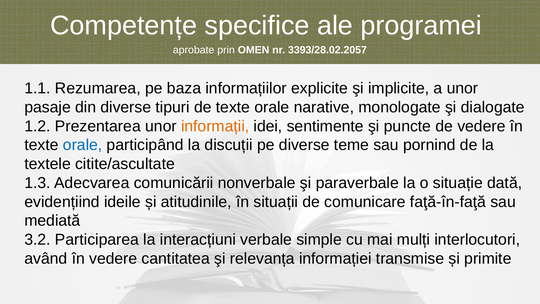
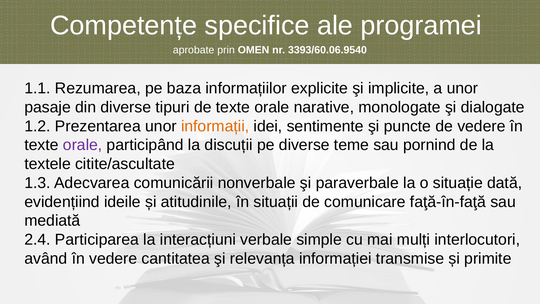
3393/28.02.2057: 3393/28.02.2057 -> 3393/60.06.9540 (327, 50)
orale colour: blue -> purple (83, 145)
3.2: 3.2 -> 2.4 (38, 239)
